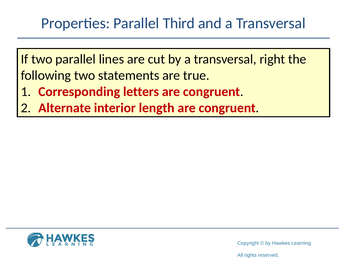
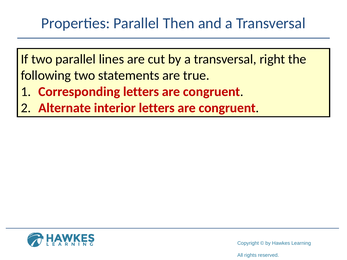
Third: Third -> Then (179, 23)
interior length: length -> letters (157, 108)
